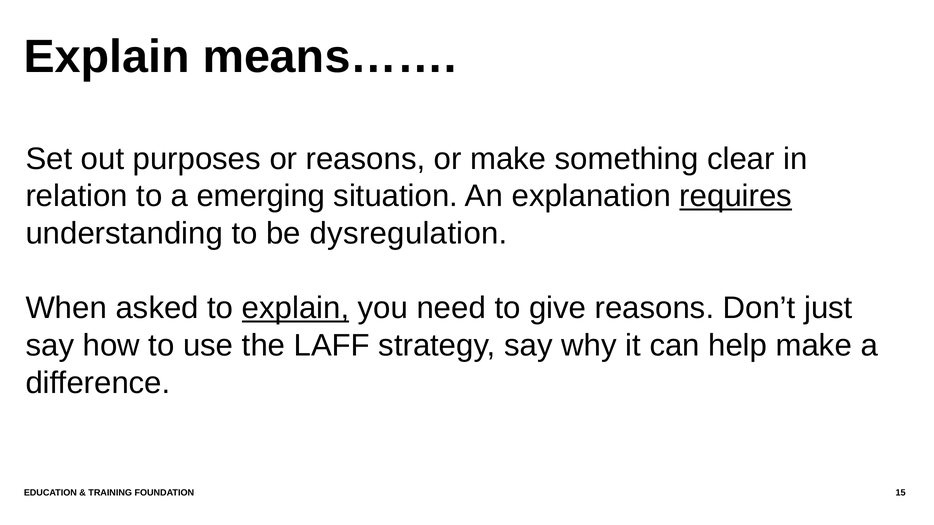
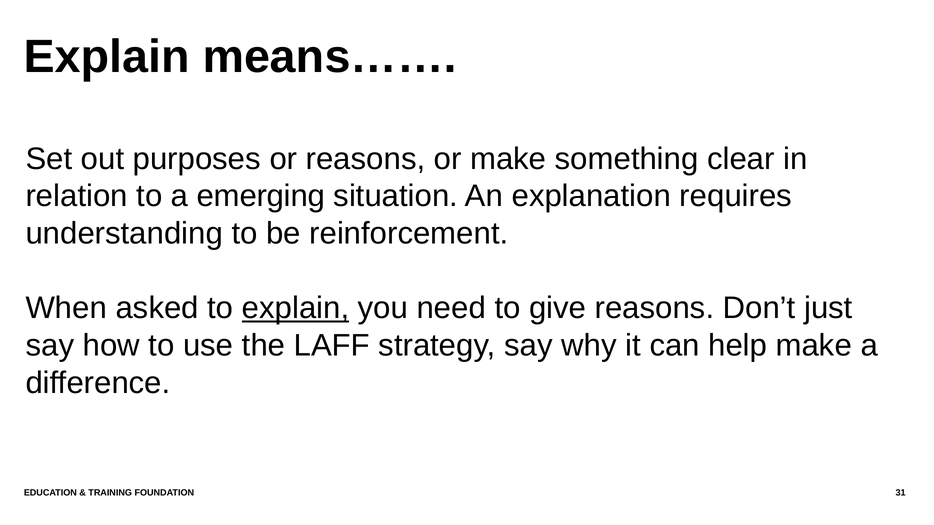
requires underline: present -> none (736, 196)
dysregulation: dysregulation -> reinforcement (409, 234)
15: 15 -> 31 (901, 493)
